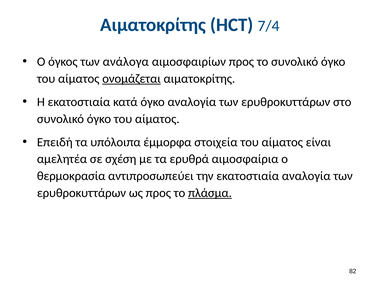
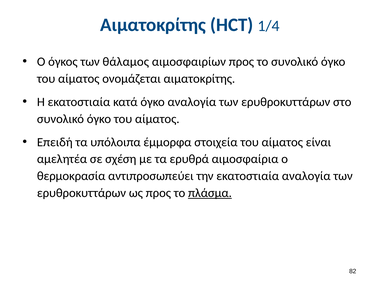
7/4: 7/4 -> 1/4 (269, 26)
ανάλογα: ανάλογα -> θάλαμος (126, 62)
ονομάζεται underline: present -> none (132, 79)
